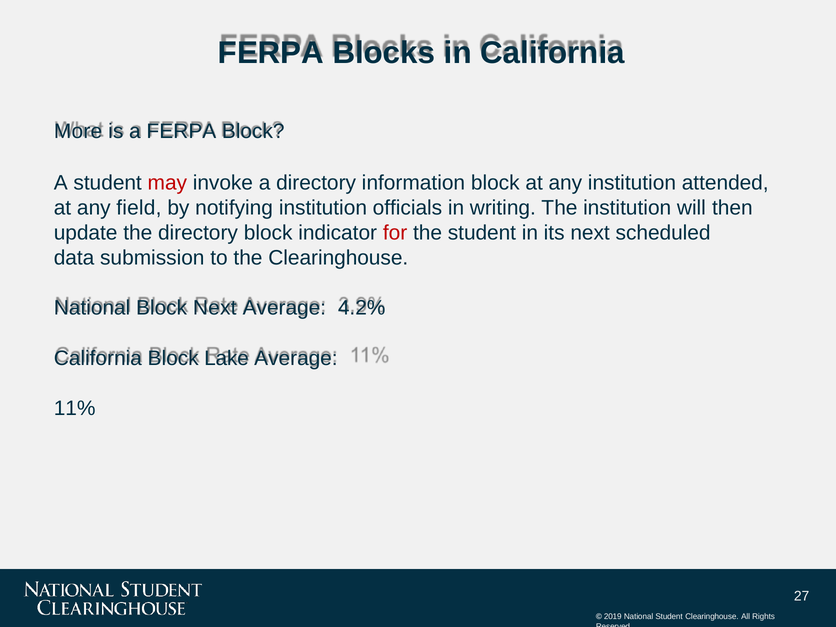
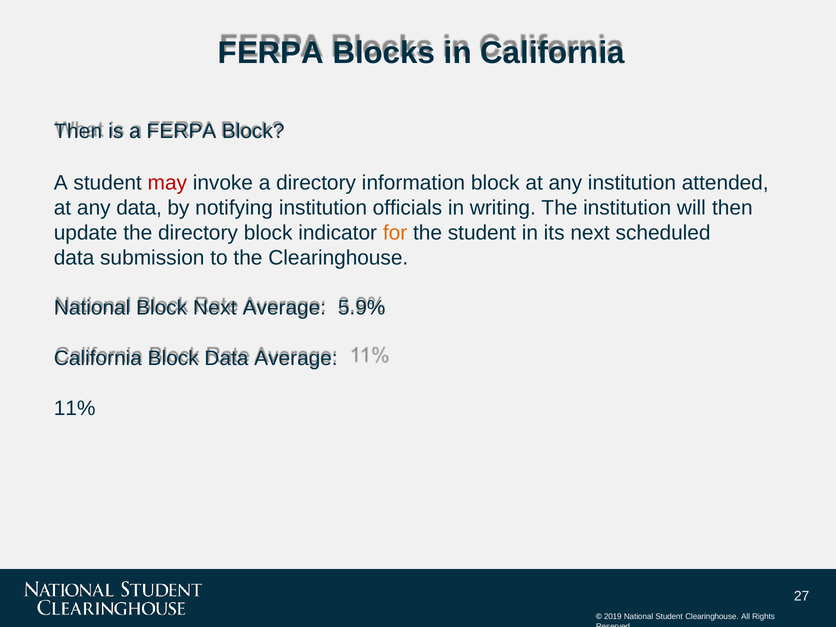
More: More -> Then (78, 131)
any field: field -> data (139, 208)
for colour: red -> orange (395, 233)
4.2%: 4.2% -> 5.9% (362, 308)
Block Lake: Lake -> Data (226, 358)
